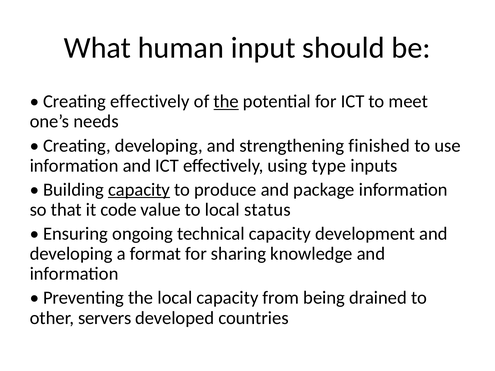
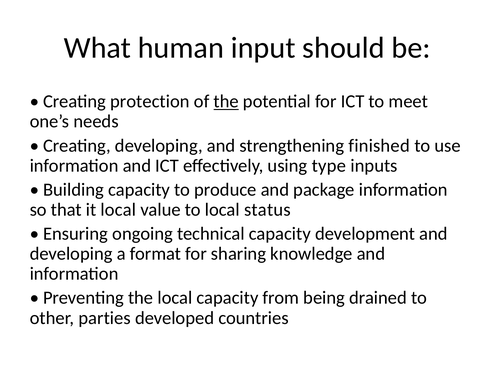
Creating effectively: effectively -> protection (150, 102)
capacity underline: present -> none (139, 190)
it code: code -> local (118, 210)
servers: servers -> parties (105, 318)
